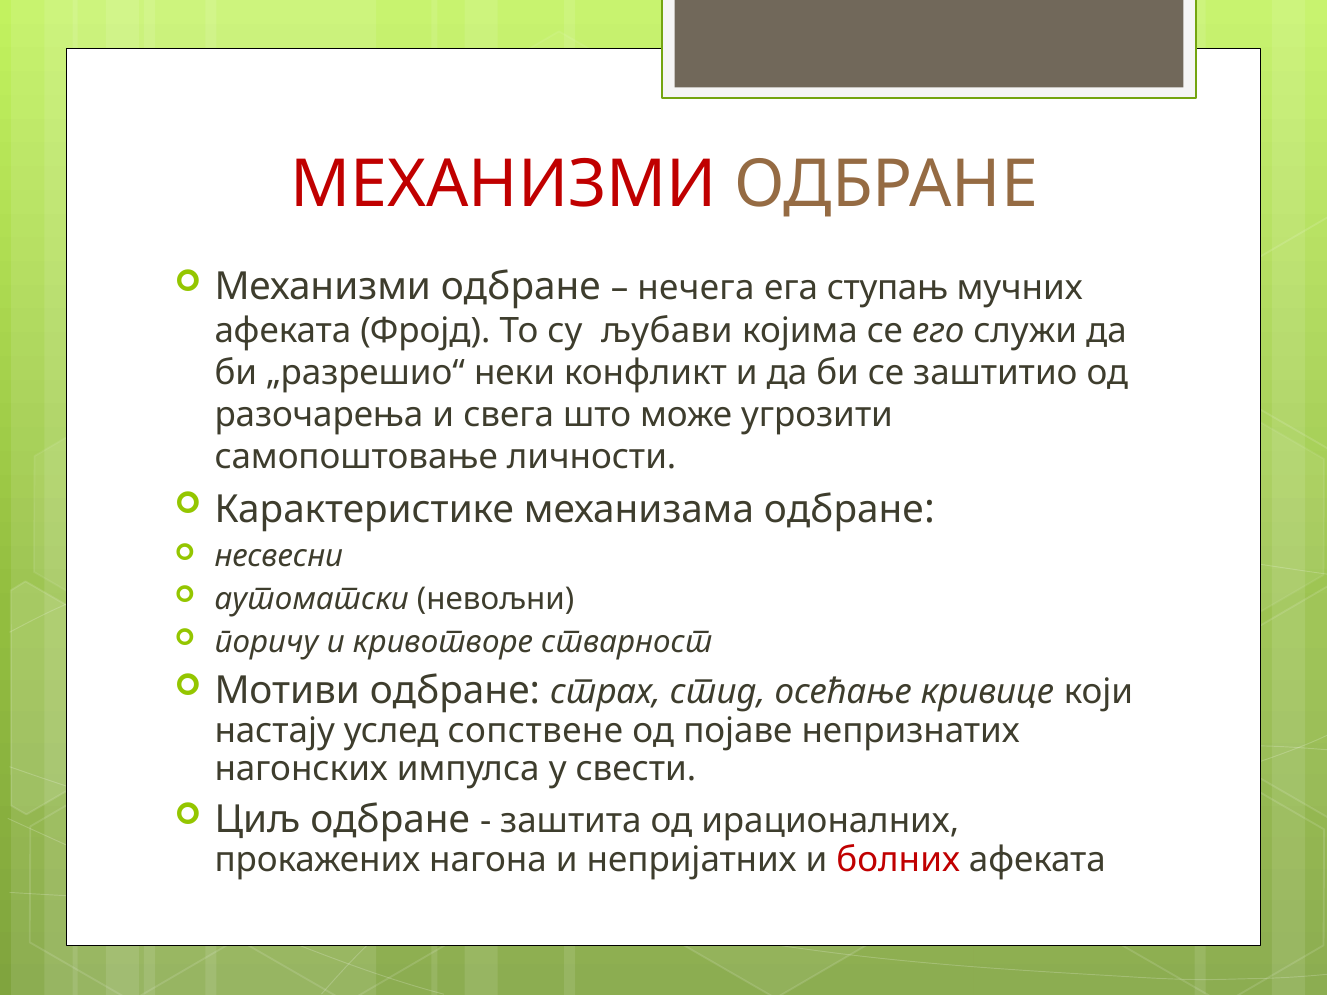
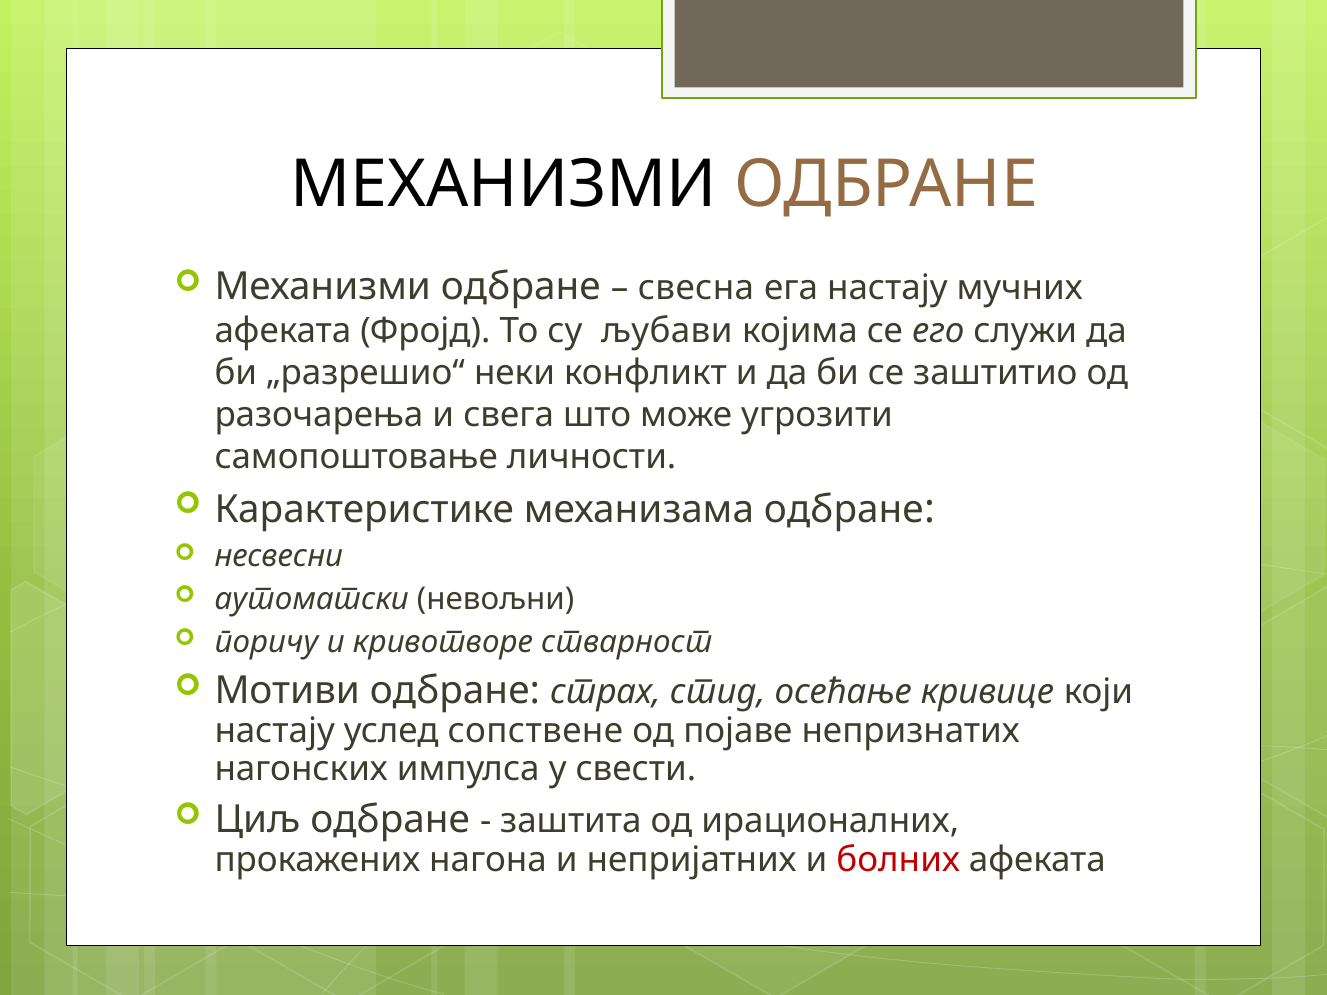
МЕХАНИЗМИ colour: red -> black (504, 185)
нечега: нечега -> свесна (696, 288)
ега ступањ: ступањ -> настају (887, 288)
